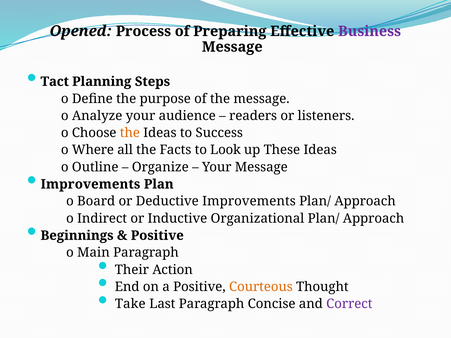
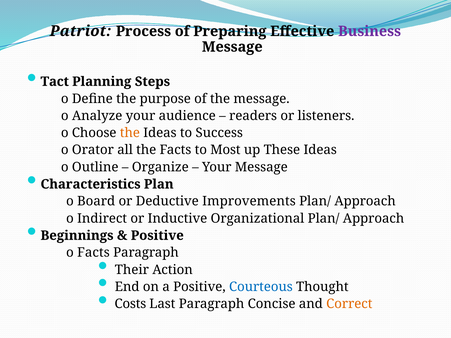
Opened: Opened -> Patriot (81, 31)
Where: Where -> Orator (93, 150)
Look: Look -> Most (225, 150)
Improvements: Improvements -> Characteristics (91, 184)
o Main: Main -> Facts (93, 253)
Courteous colour: orange -> blue (261, 287)
Take: Take -> Costs (130, 304)
Correct colour: purple -> orange (349, 304)
